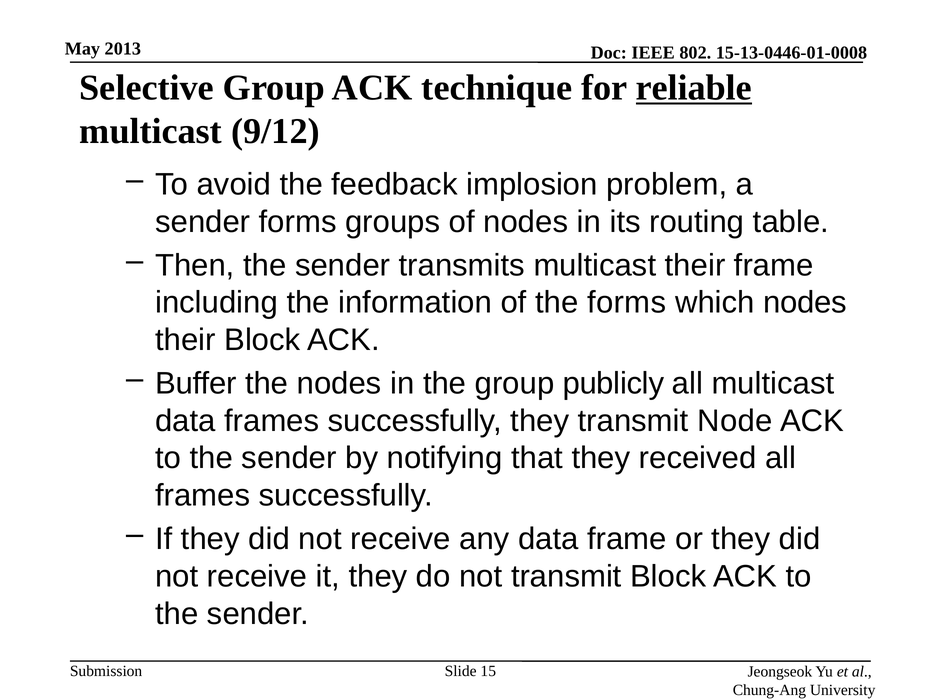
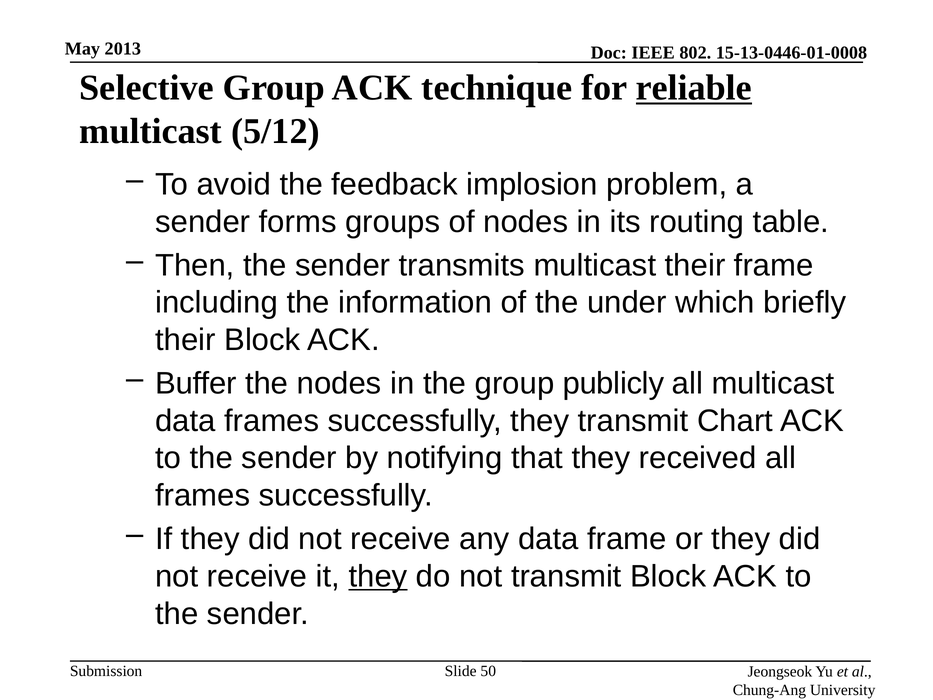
9/12: 9/12 -> 5/12 (276, 131)
the forms: forms -> under (627, 303)
which nodes: nodes -> briefly (805, 303)
Node: Node -> Chart (735, 421)
they underline: none -> present (378, 576)
15: 15 -> 50 (488, 671)
